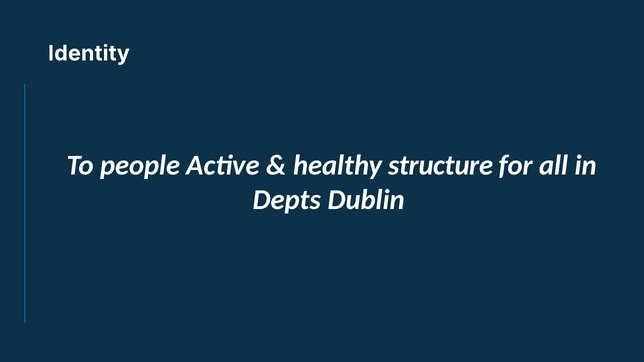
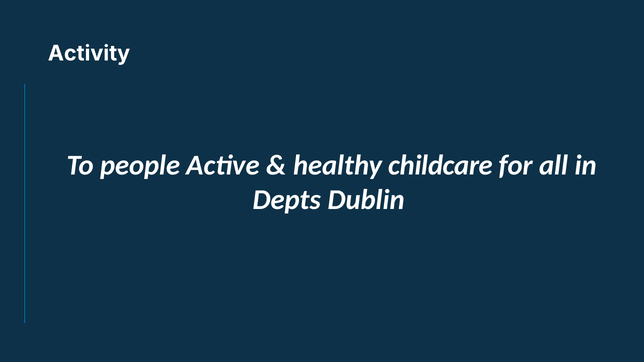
Identity: Identity -> Activity (89, 53)
structure: structure -> childcare (441, 166)
